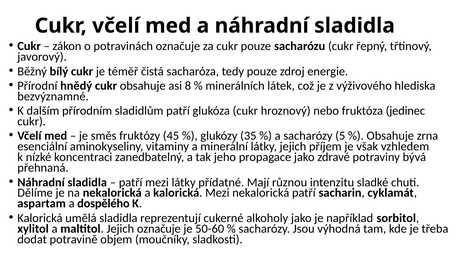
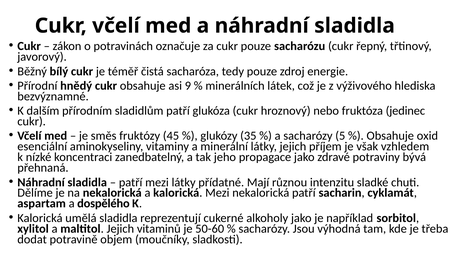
8: 8 -> 9 (188, 86)
zrna: zrna -> oxid (427, 136)
Jejich označuje: označuje -> vitaminů (159, 229)
